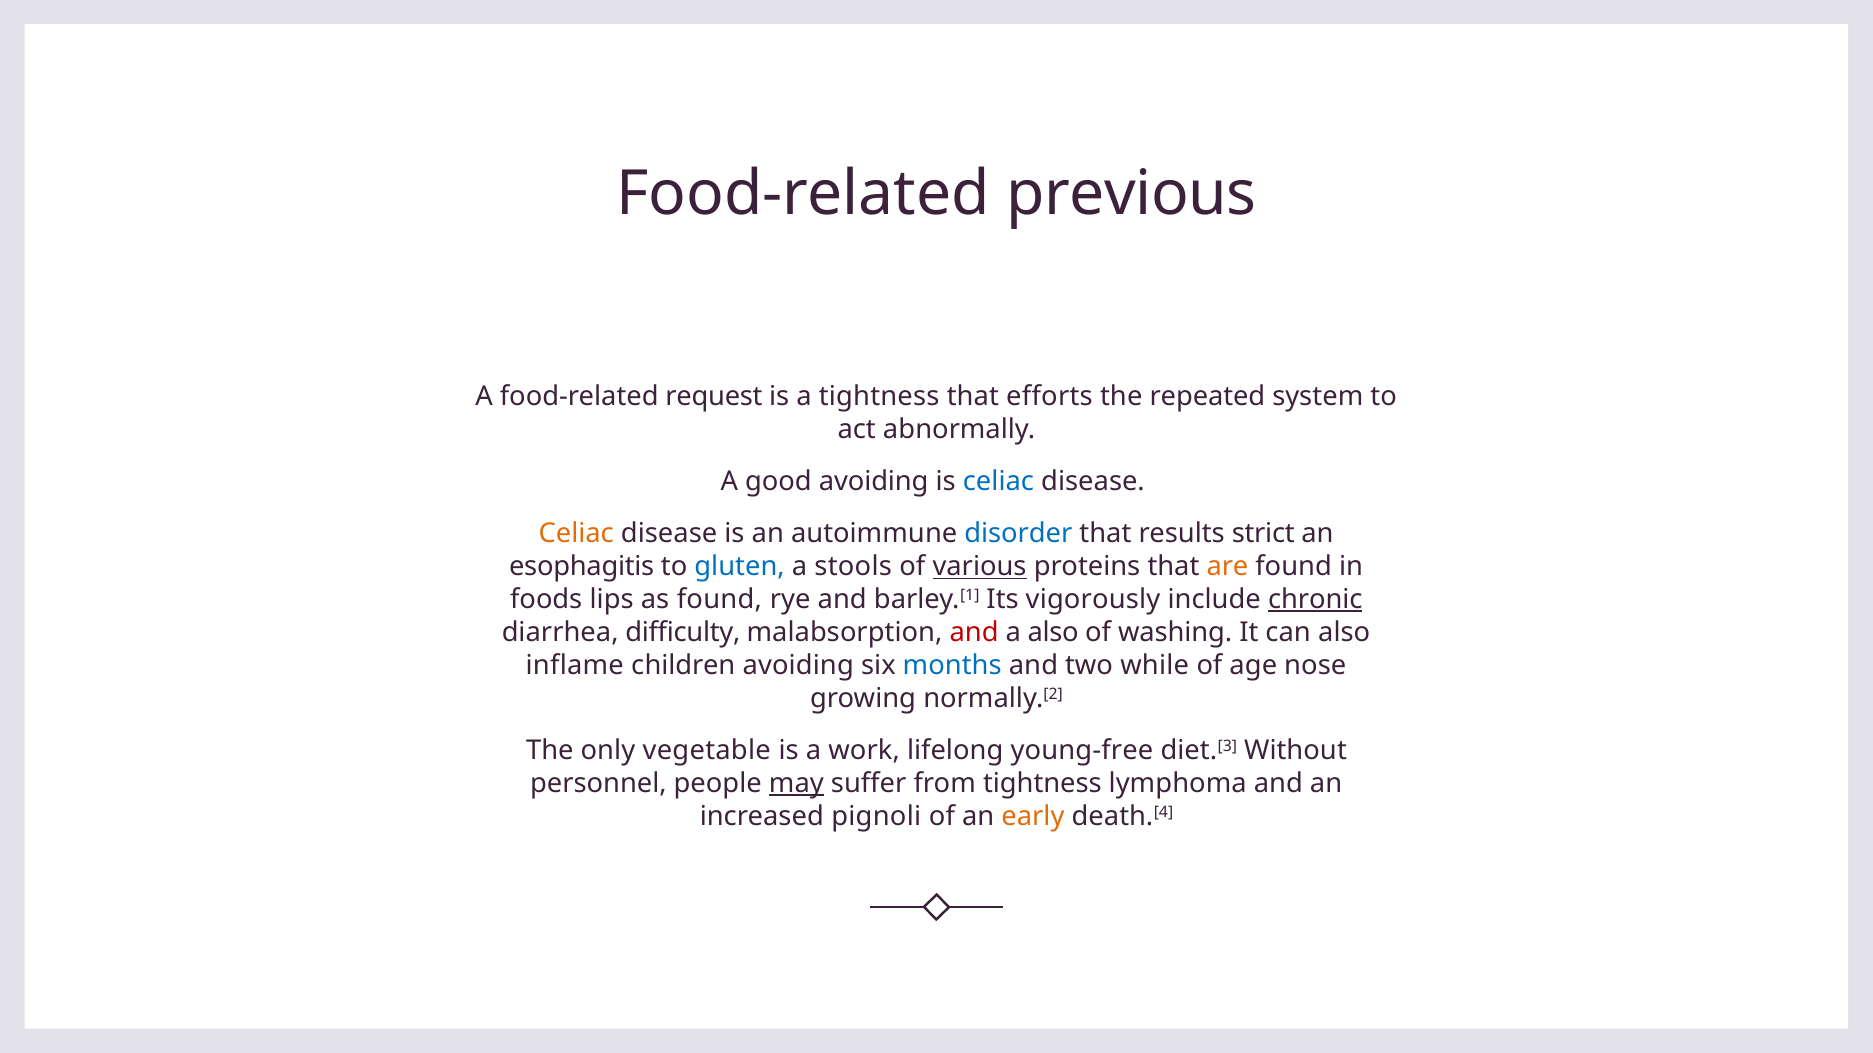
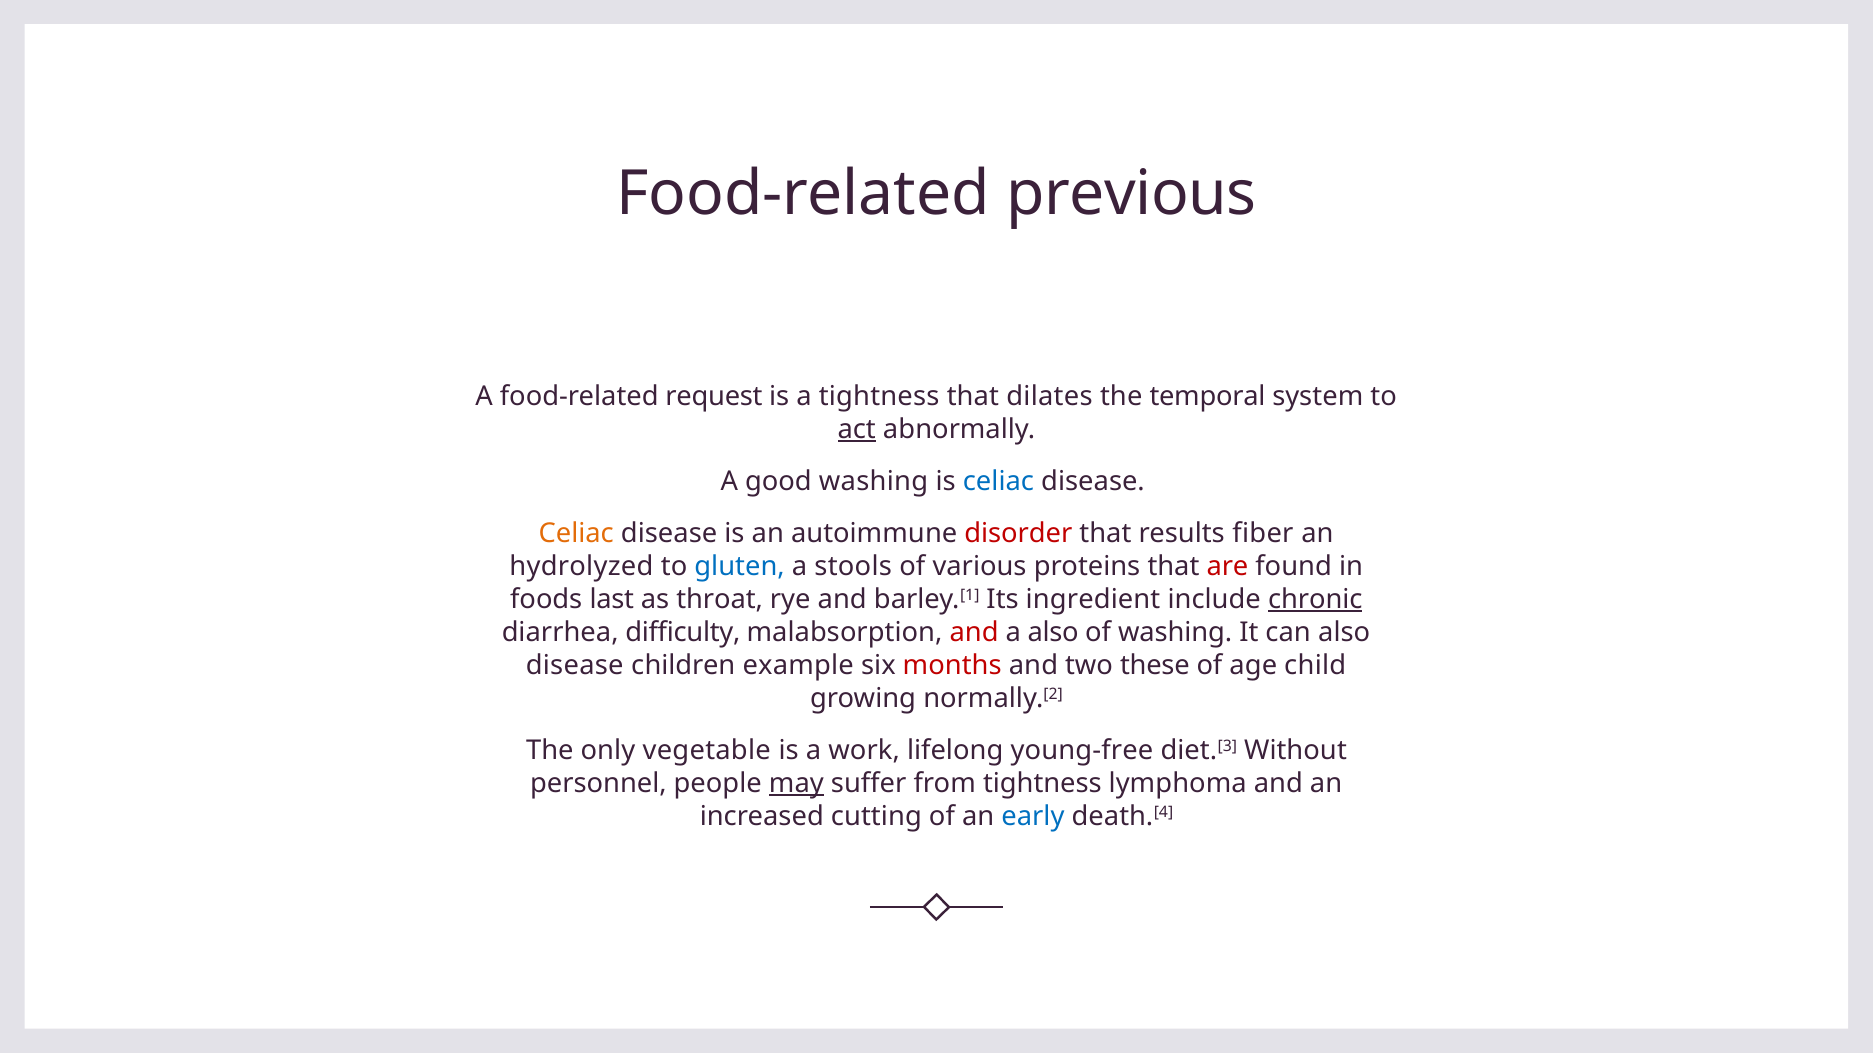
efforts: efforts -> dilates (1050, 397)
repeated: repeated -> temporal (1207, 397)
act underline: none -> present (857, 429)
good avoiding: avoiding -> washing (874, 482)
disorder colour: blue -> red (1018, 534)
strict: strict -> fiber (1263, 534)
esophagitis: esophagitis -> hydrolyzed (581, 567)
various underline: present -> none (980, 567)
are colour: orange -> red (1227, 567)
lips: lips -> last (612, 600)
as found: found -> throat (720, 600)
vigorously: vigorously -> ingredient (1093, 600)
inflame: inflame -> disease (575, 666)
children avoiding: avoiding -> example (798, 666)
months colour: blue -> red (952, 666)
while: while -> these (1155, 666)
nose: nose -> child (1315, 666)
pignoli: pignoli -> cutting (876, 817)
early colour: orange -> blue (1033, 817)
